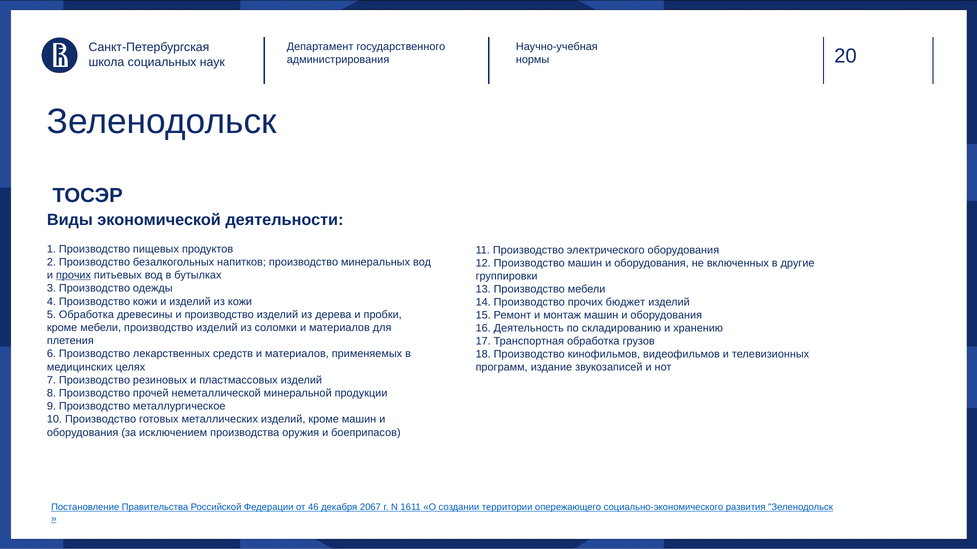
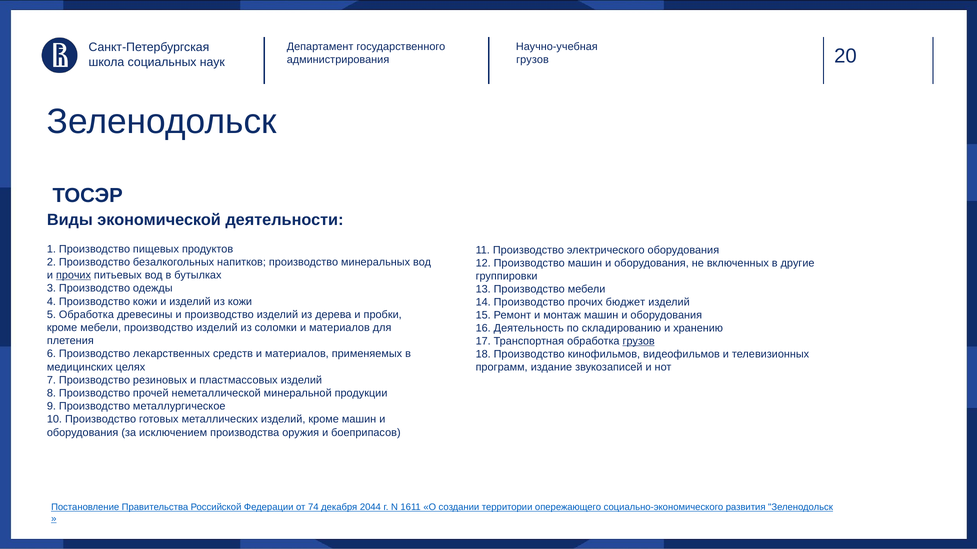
нормы: нормы -> грузов (533, 60)
грузов underline: none -> present (639, 342)
46: 46 -> 74 (313, 508)
2067: 2067 -> 2044 (370, 508)
